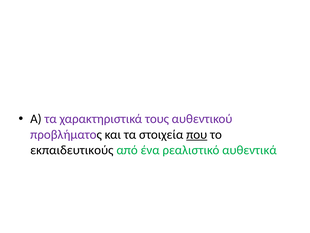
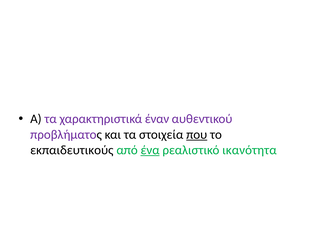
τους: τους -> έναν (157, 119)
ένα underline: none -> present (150, 150)
αυθεντικά: αυθεντικά -> ικανότητα (249, 150)
